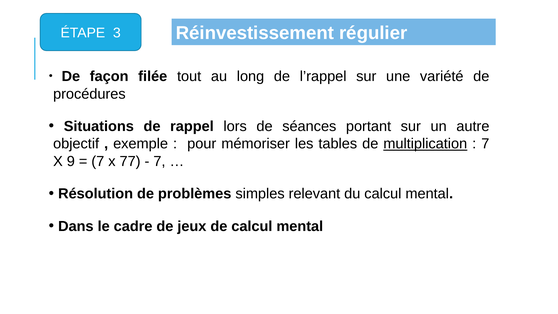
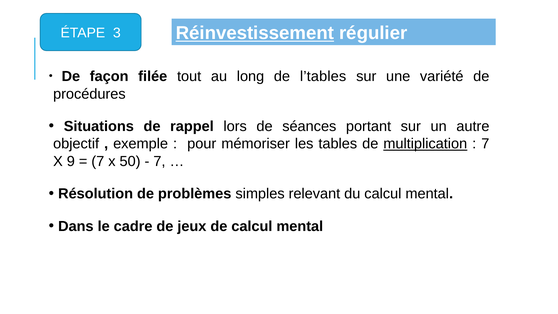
Réinvestissement underline: none -> present (255, 33)
l’rappel: l’rappel -> l’tables (323, 76)
77: 77 -> 50 (130, 161)
